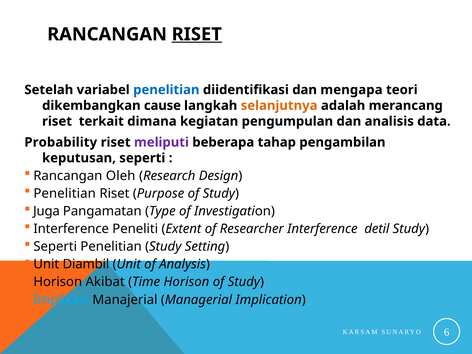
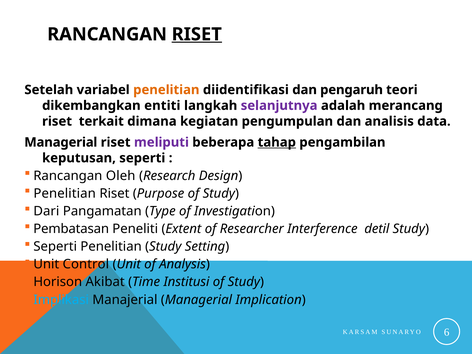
penelitian colour: blue -> orange (166, 90)
mengapa: mengapa -> pengaruh (352, 90)
cause: cause -> entiti (162, 106)
selanjutnya colour: orange -> purple (279, 106)
Probability: Probability -> Managerial (61, 142)
tahap underline: none -> present (277, 142)
Juga: Juga -> Dari (46, 211)
Interference: Interference -> Pembatasan (71, 229)
Diambil: Diambil -> Control (86, 264)
Time Horison: Horison -> Institusi (186, 282)
